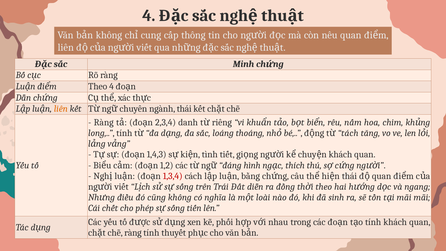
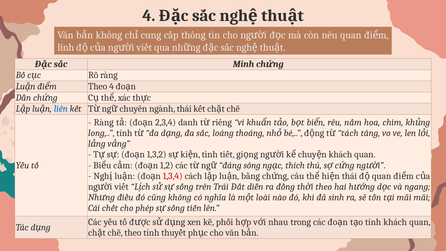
liên: liên -> linh (66, 47)
liên colour: orange -> blue (61, 109)
1,4,3: 1,4,3 -> 1,3,2 (157, 154)
hình: hình -> sống (252, 165)
chẽ ràng: ràng -> theo (133, 233)
